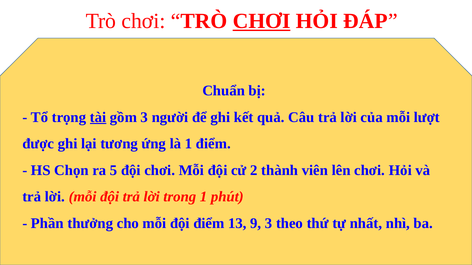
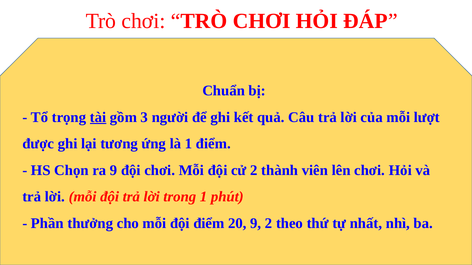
CHƠI underline: present -> none (262, 21)
ra 5: 5 -> 9 (114, 171)
13: 13 -> 20 (237, 224)
9 3: 3 -> 2 (269, 224)
